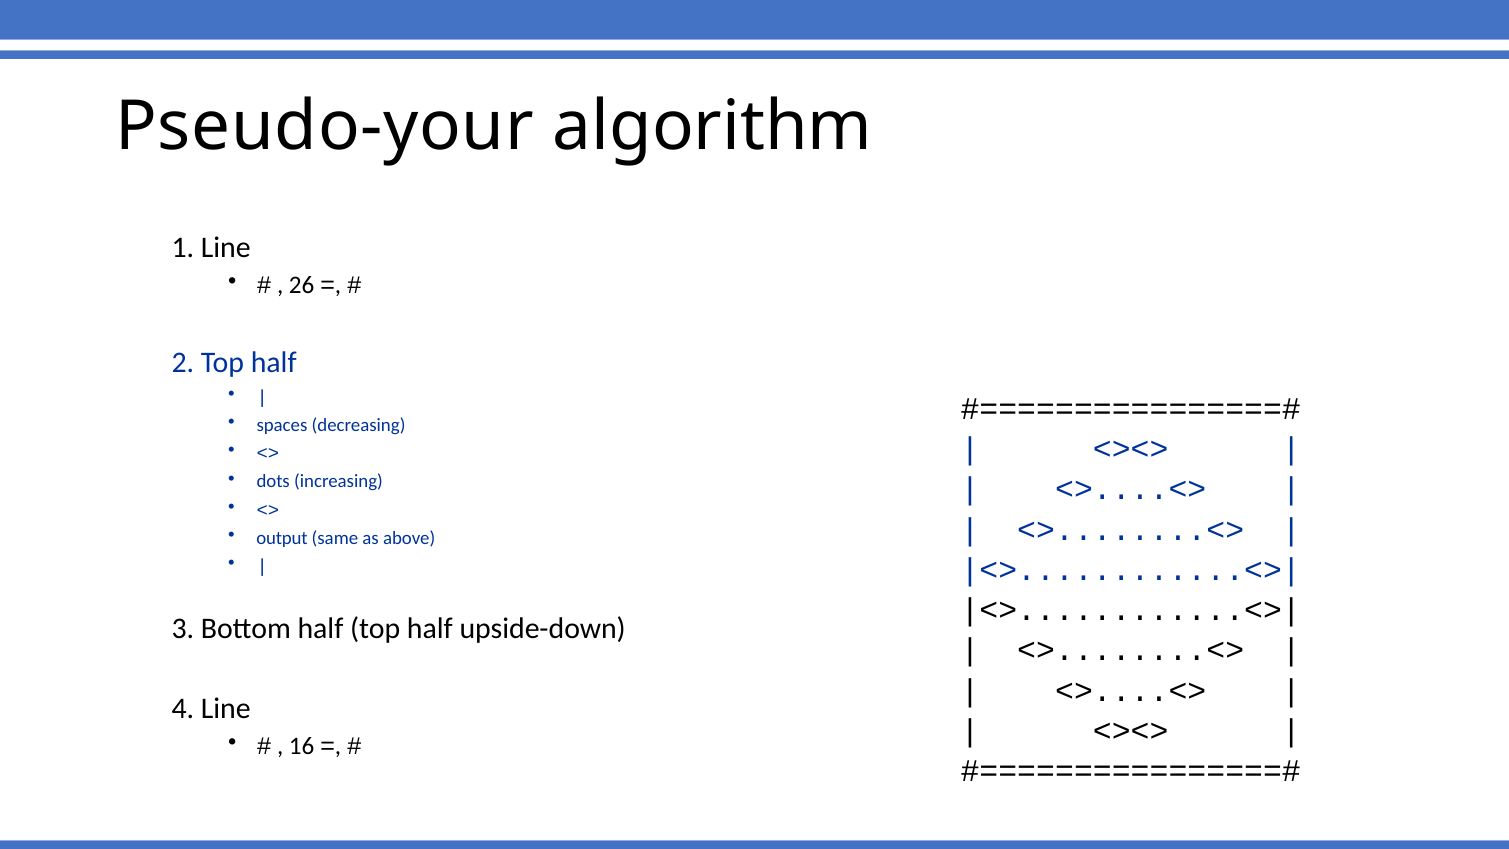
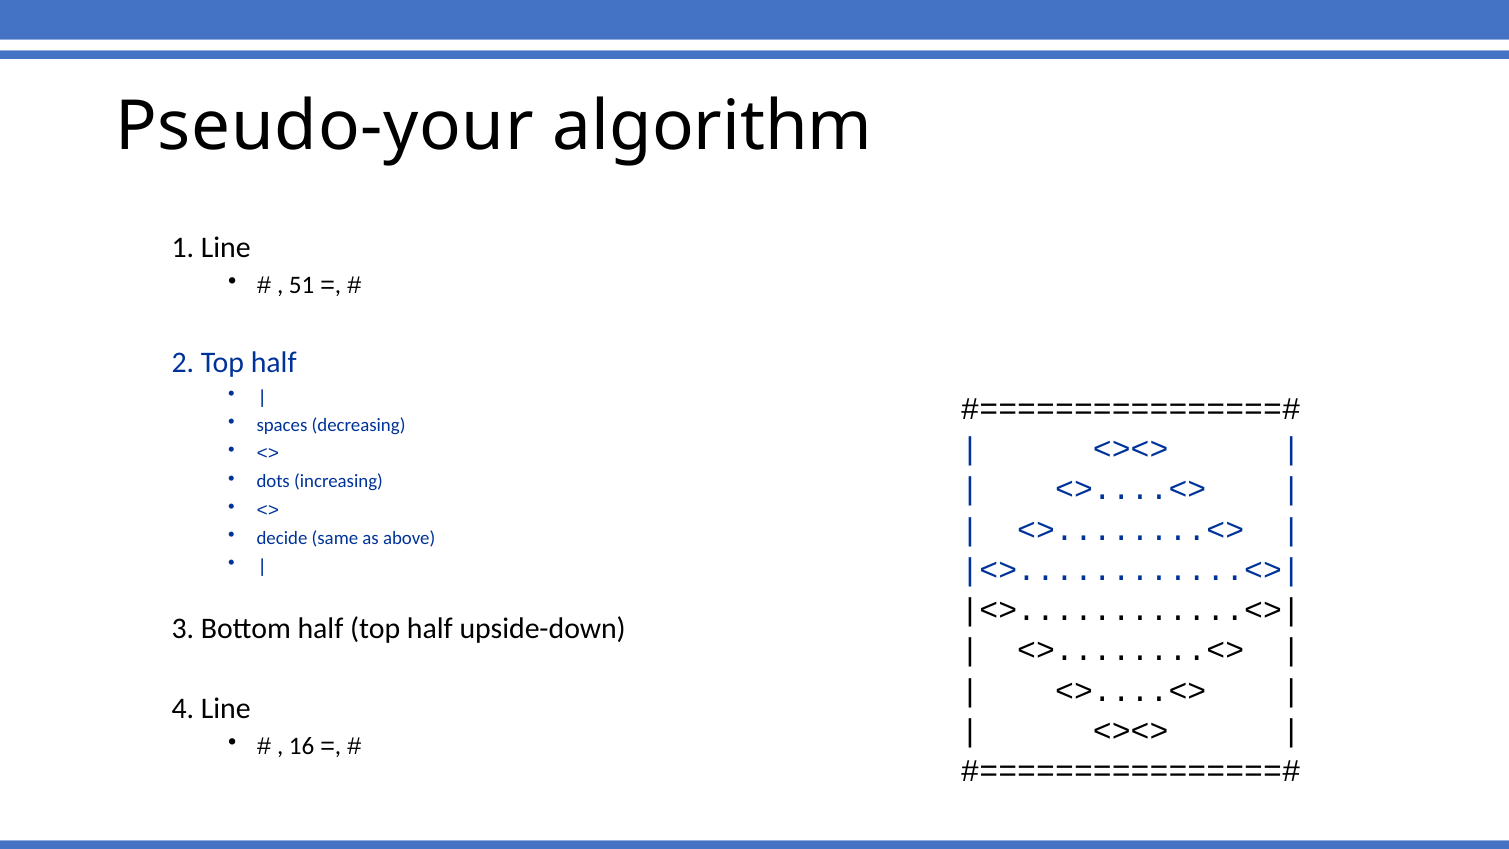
26: 26 -> 51 (302, 285)
output: output -> decide (282, 538)
